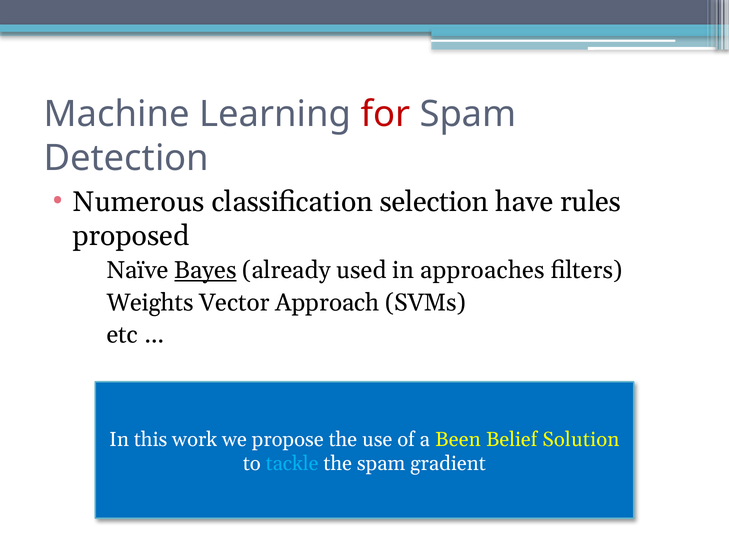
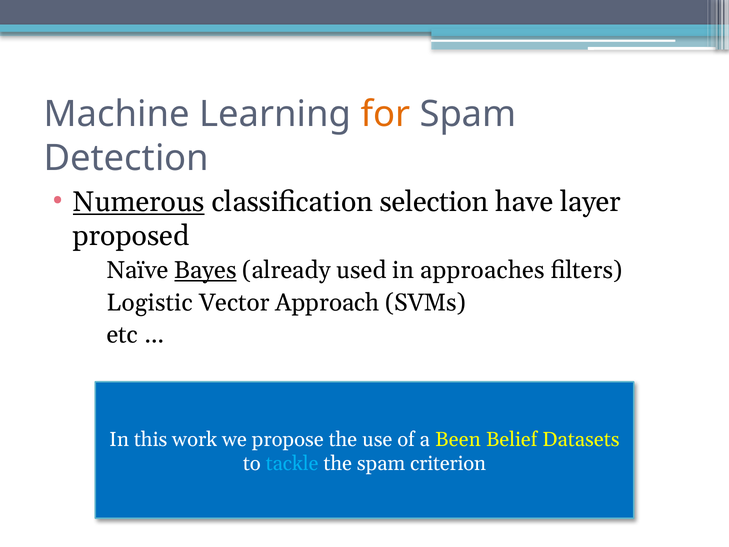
for colour: red -> orange (385, 114)
Numerous underline: none -> present (139, 202)
rules: rules -> layer (591, 202)
Weights: Weights -> Logistic (150, 303)
Solution: Solution -> Datasets (581, 439)
gradient: gradient -> criterion (448, 463)
